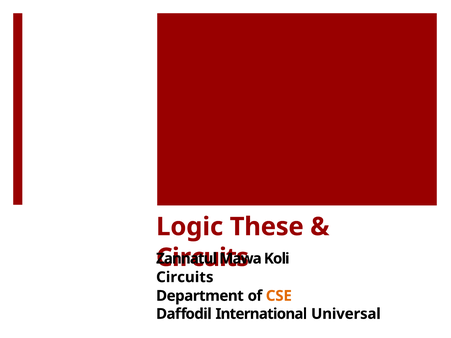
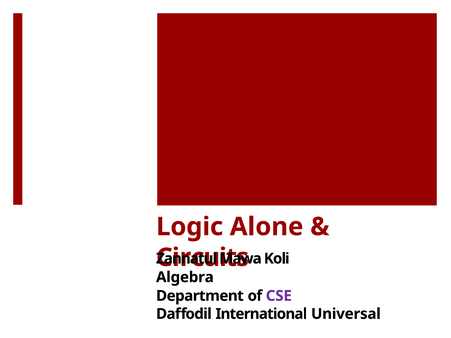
These: These -> Alone (267, 227)
Circuits: Circuits -> Algebra (185, 277)
CSE colour: orange -> purple (279, 296)
